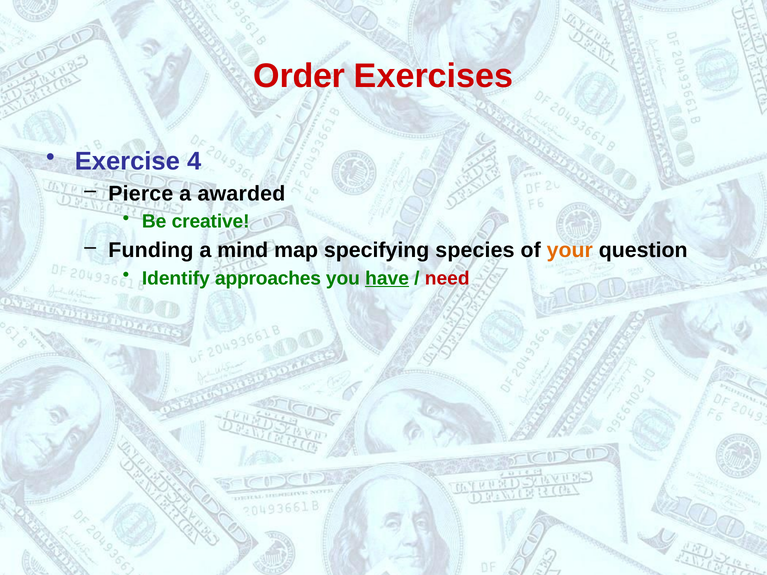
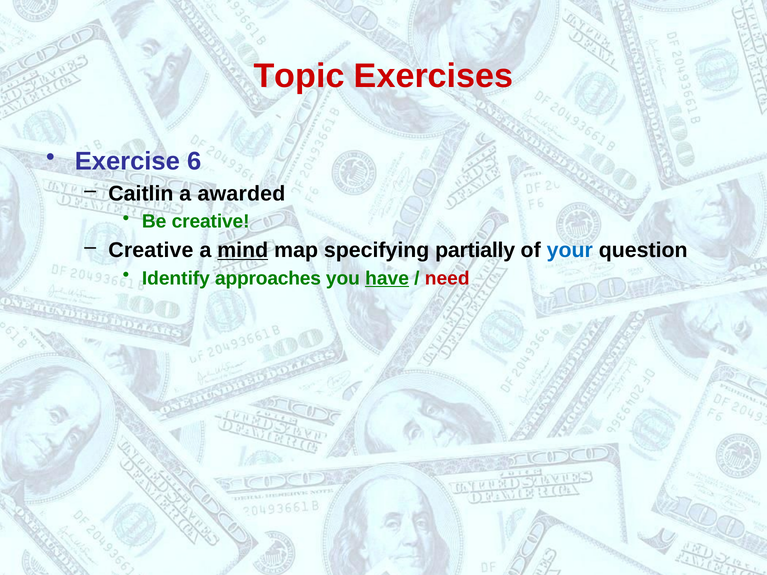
Order: Order -> Topic (299, 76)
4: 4 -> 6 (194, 162)
Pierce: Pierce -> Caitlin (141, 194)
Funding: Funding -> Creative (151, 250)
mind underline: none -> present (243, 250)
species: species -> partially (475, 250)
your colour: orange -> blue (570, 250)
